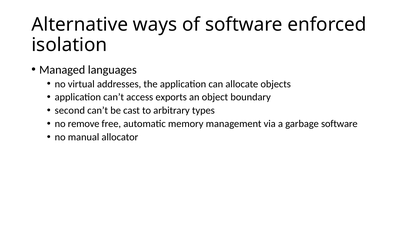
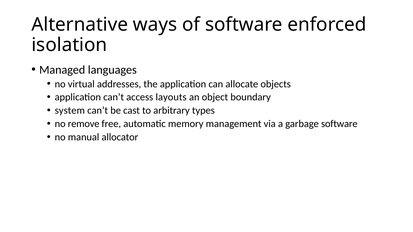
exports: exports -> layouts (171, 97)
second: second -> system (70, 111)
